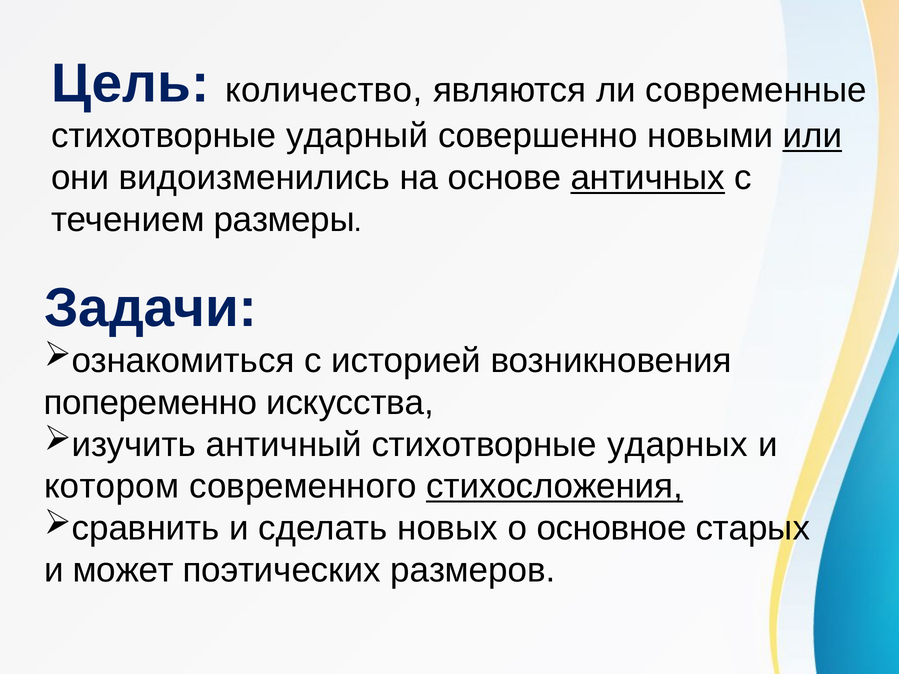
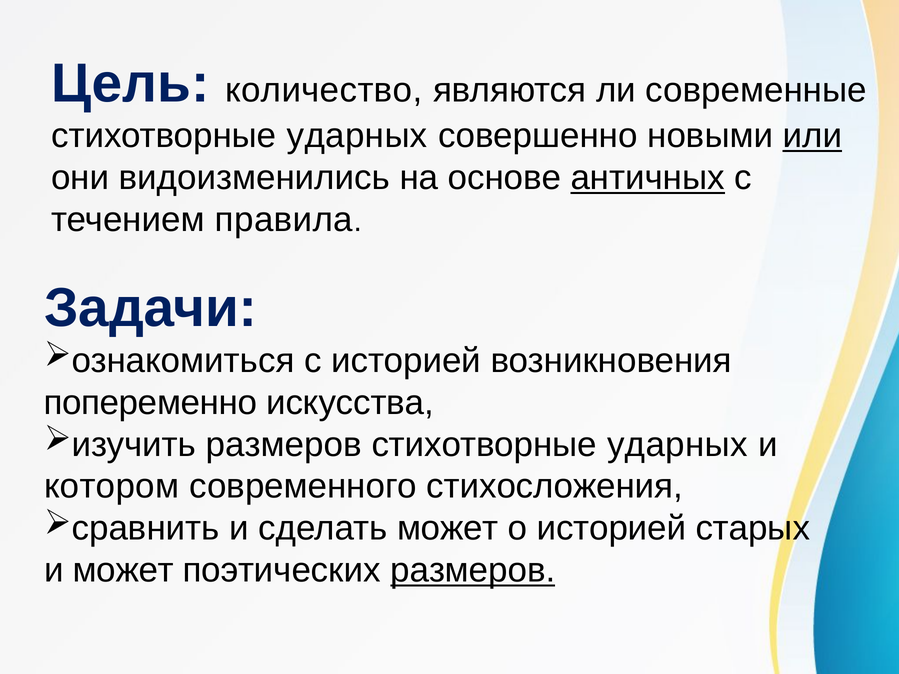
ударный: ударный -> ударных (357, 136)
размеры: размеры -> правила (284, 220)
античный: античный -> размеров (284, 445)
стихосложения underline: present -> none (555, 487)
сделать новых: новых -> может (448, 529)
о основное: основное -> историей (611, 529)
размеров underline: none -> present (473, 571)
